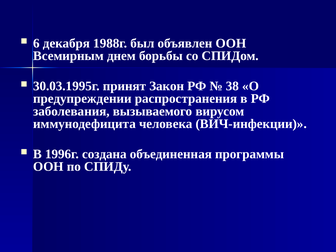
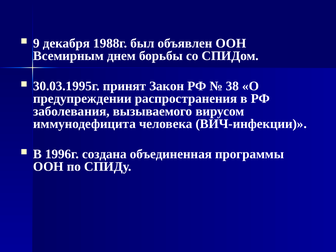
6: 6 -> 9 (36, 43)
